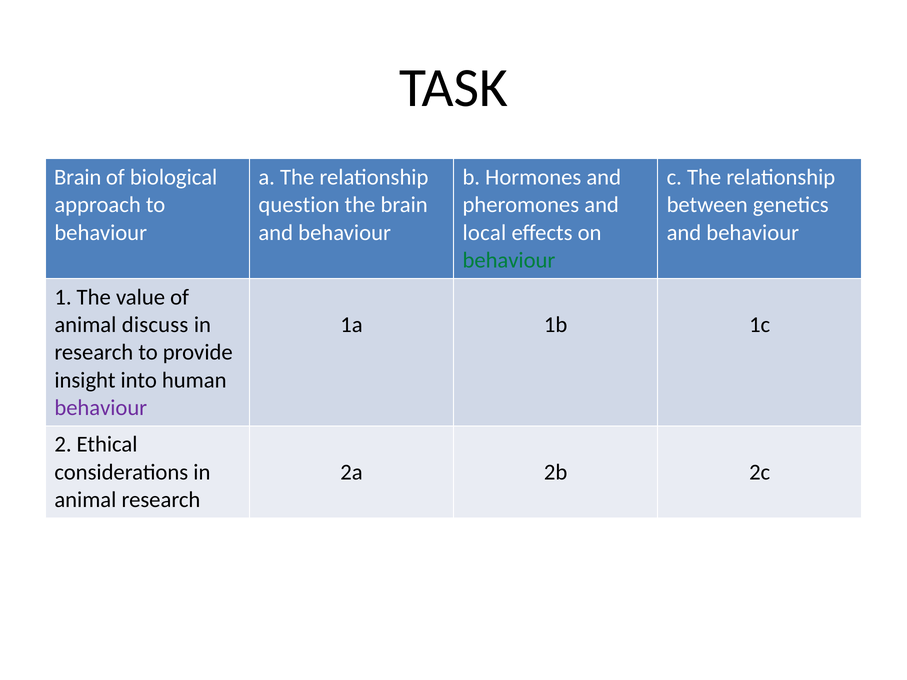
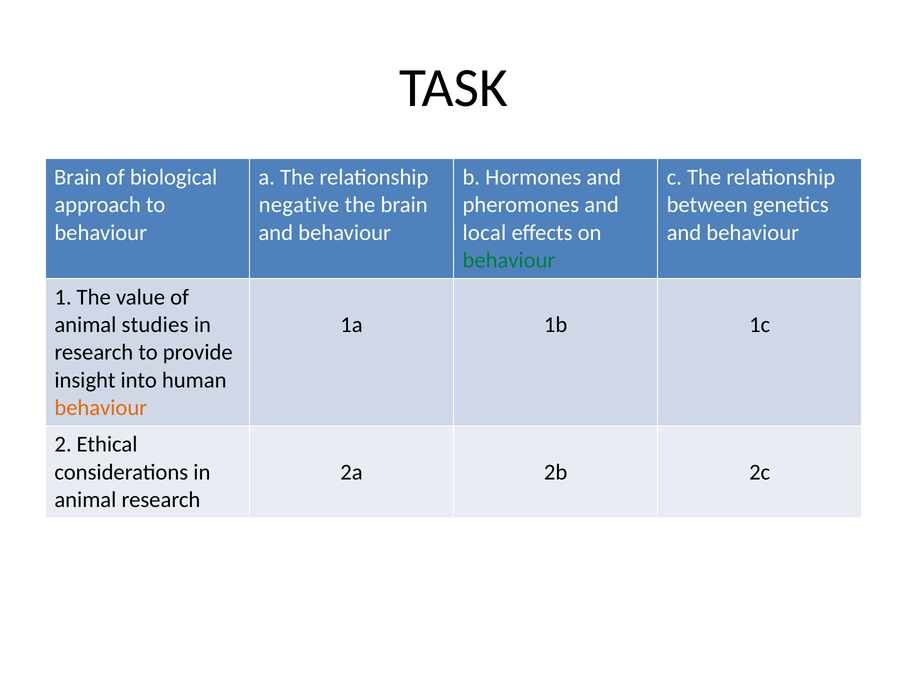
question: question -> negative (299, 205)
discuss: discuss -> studies (155, 325)
behaviour colour: purple -> orange (101, 408)
